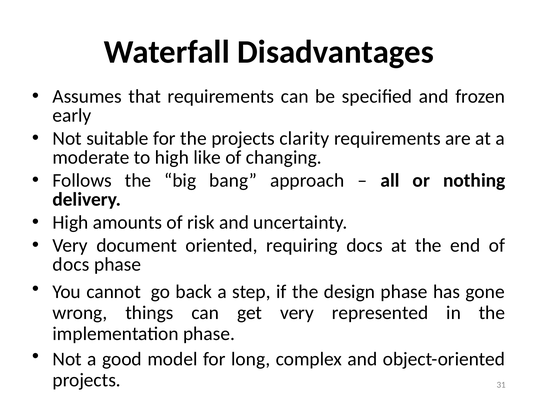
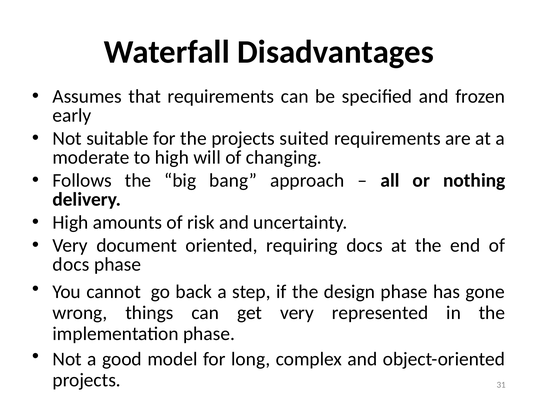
clarity: clarity -> suited (304, 139)
like: like -> will (207, 157)
